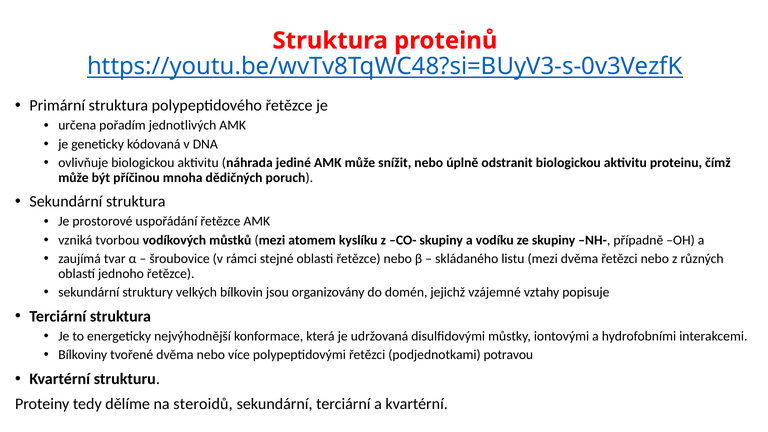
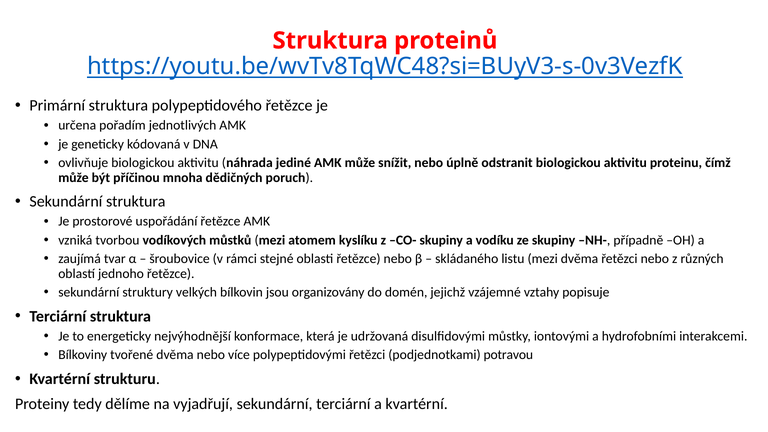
steroidů: steroidů -> vyjadřují (203, 404)
